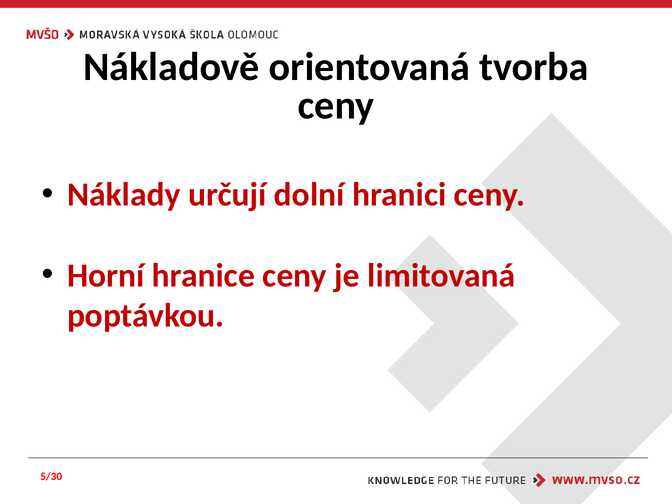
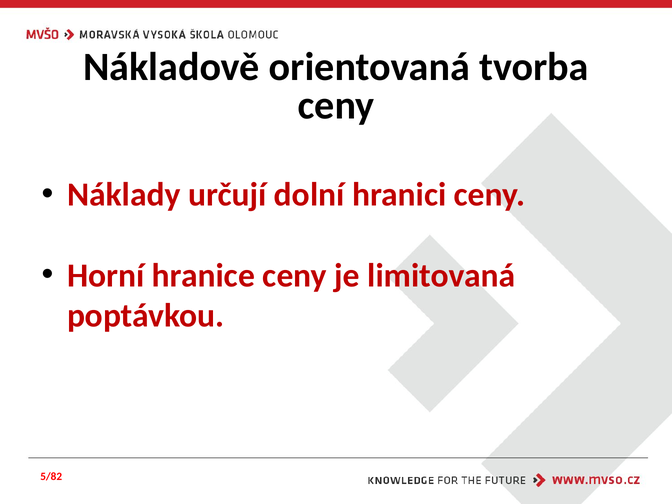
5/30: 5/30 -> 5/82 (51, 477)
